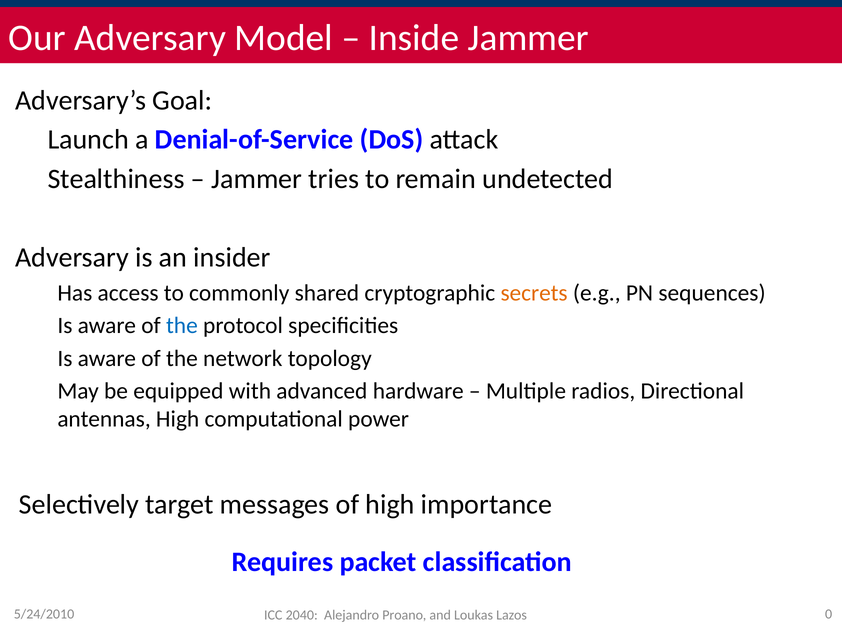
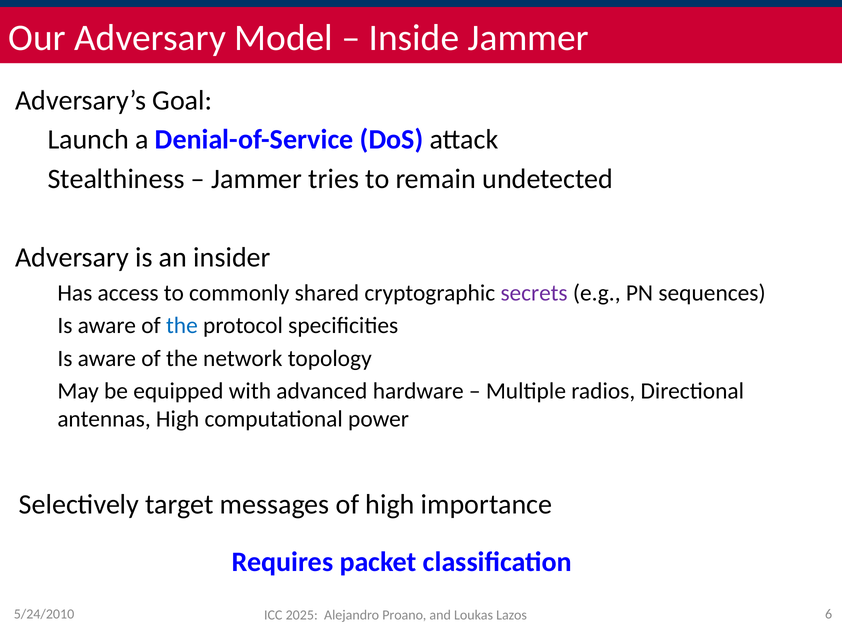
secrets colour: orange -> purple (534, 293)
0: 0 -> 6 (829, 614)
2040: 2040 -> 2025 (302, 615)
